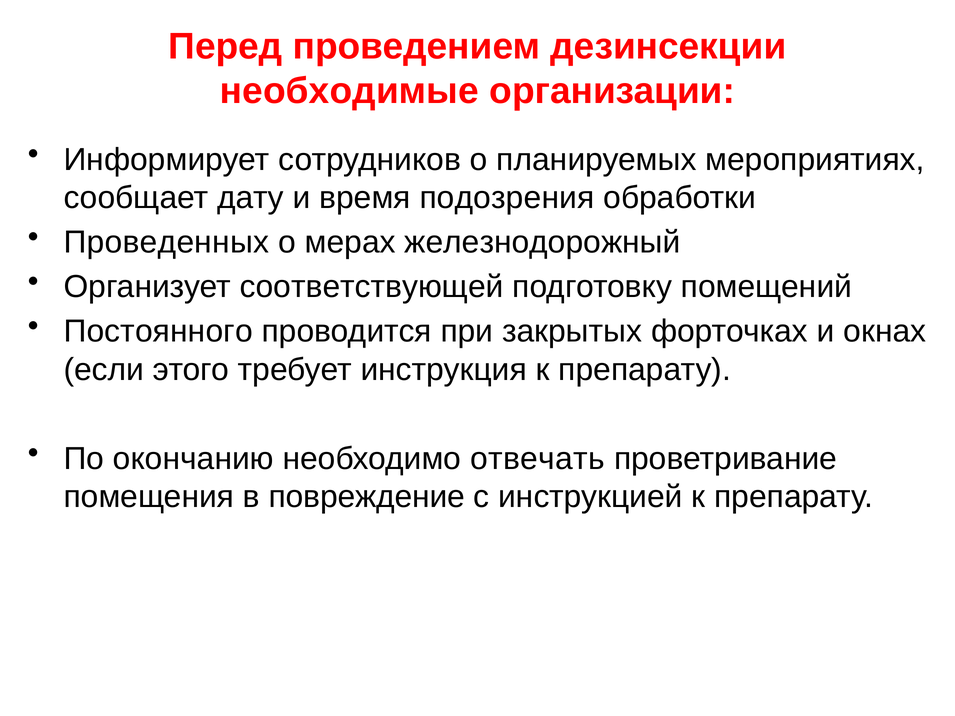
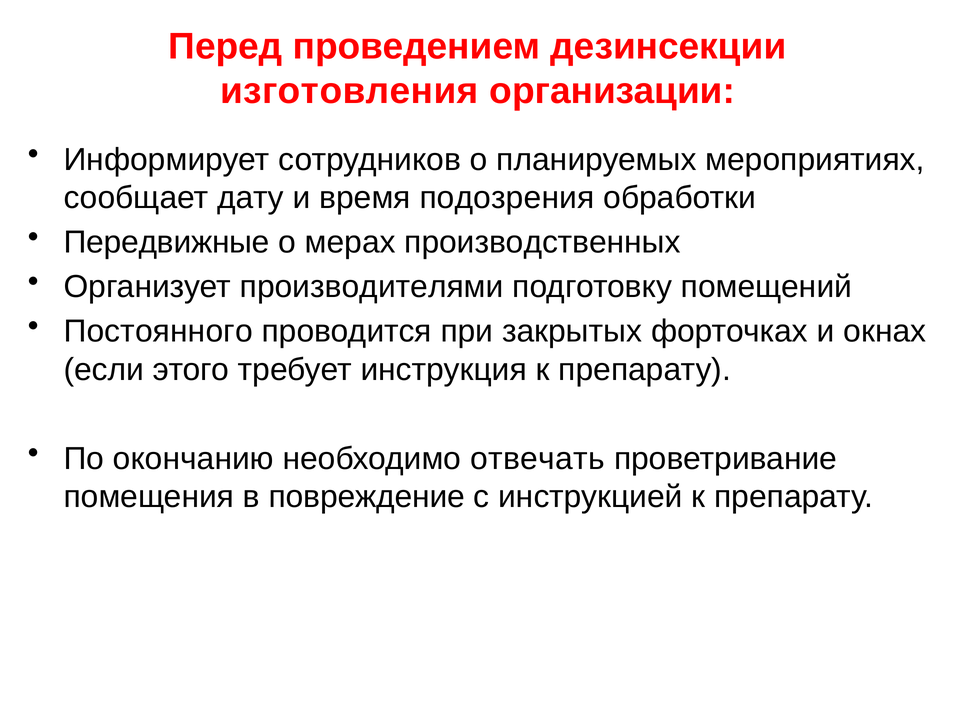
необходимые: необходимые -> изготовления (349, 91)
Проведенных: Проведенных -> Передвижные (167, 242)
железнодорожный: железнодорожный -> производственных (543, 242)
соответствующей: соответствующей -> производителями (372, 287)
